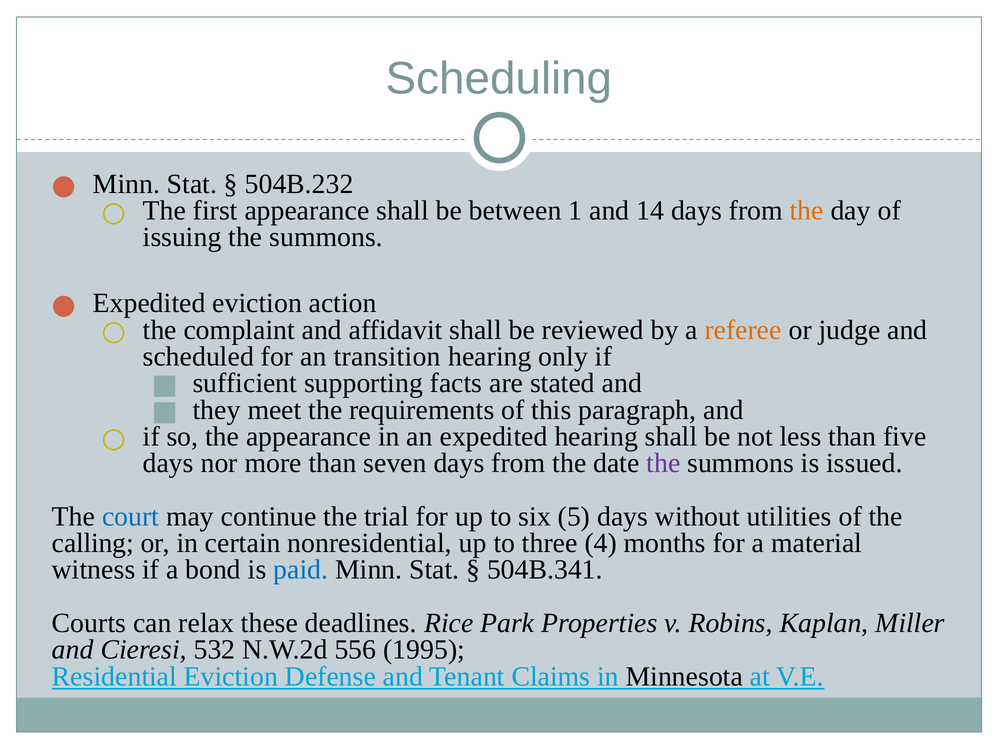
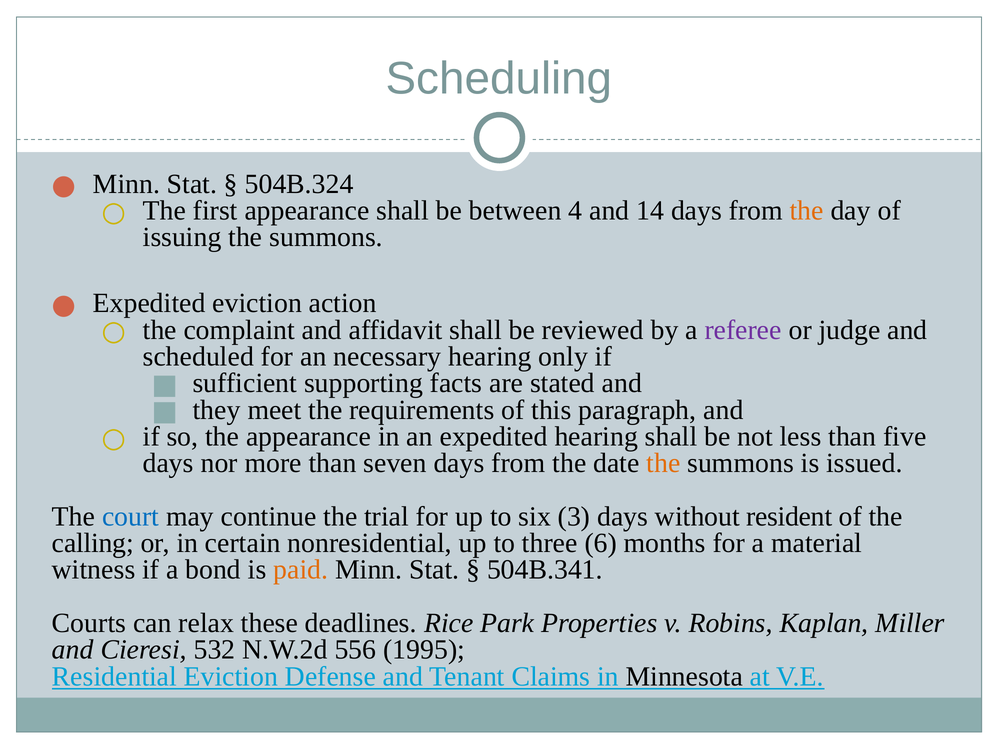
504B.232: 504B.232 -> 504B.324 (299, 184)
1: 1 -> 4 (575, 211)
referee colour: orange -> purple (743, 330)
transition: transition -> necessary (387, 357)
the colour: purple -> orange (663, 463)
5: 5 -> 3 (574, 517)
utilities: utilities -> resident (789, 517)
4: 4 -> 6 (601, 543)
paid colour: blue -> orange (301, 570)
